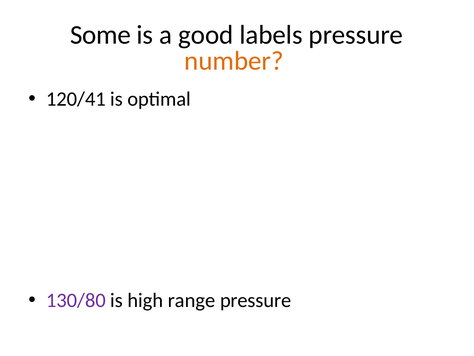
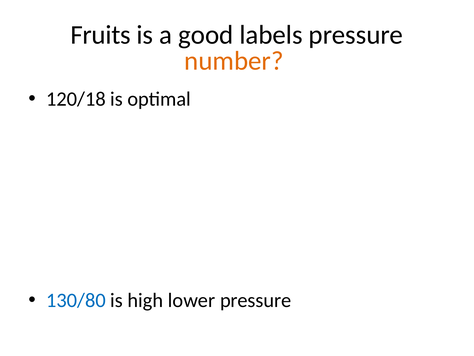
Some: Some -> Fruits (101, 35)
120/41: 120/41 -> 120/18 (76, 99)
130/80 colour: purple -> blue (76, 300)
range: range -> lower (192, 300)
